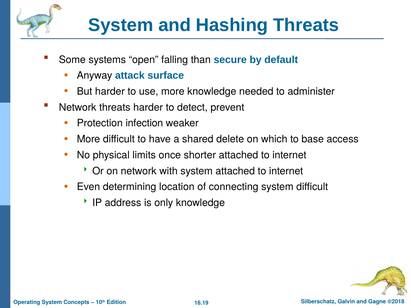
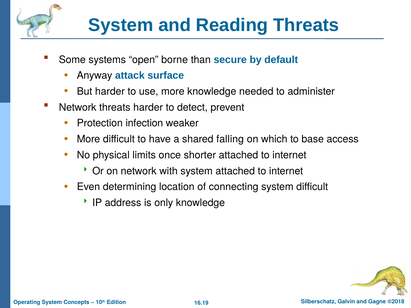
Hashing: Hashing -> Reading (232, 25)
falling: falling -> borne (175, 60)
delete: delete -> falling (230, 139)
